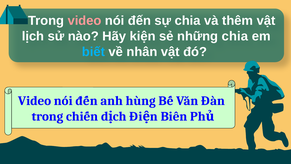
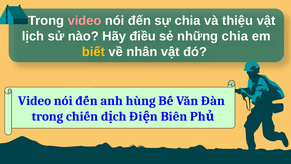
thêm: thêm -> thiệu (238, 21)
kiện: kiện -> điều (143, 36)
biết colour: light blue -> yellow (93, 52)
